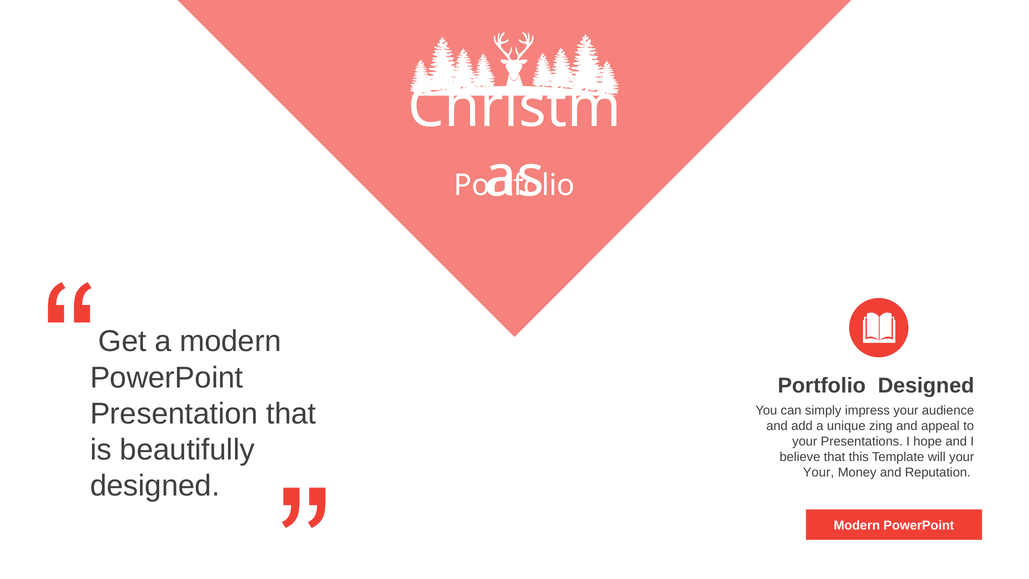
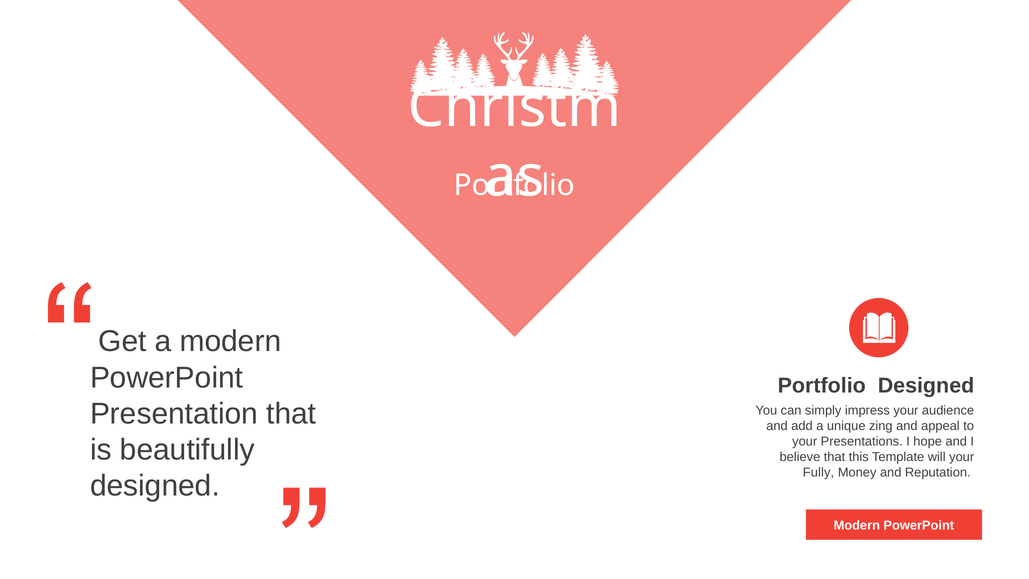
Your: Your -> Fully (818, 472)
